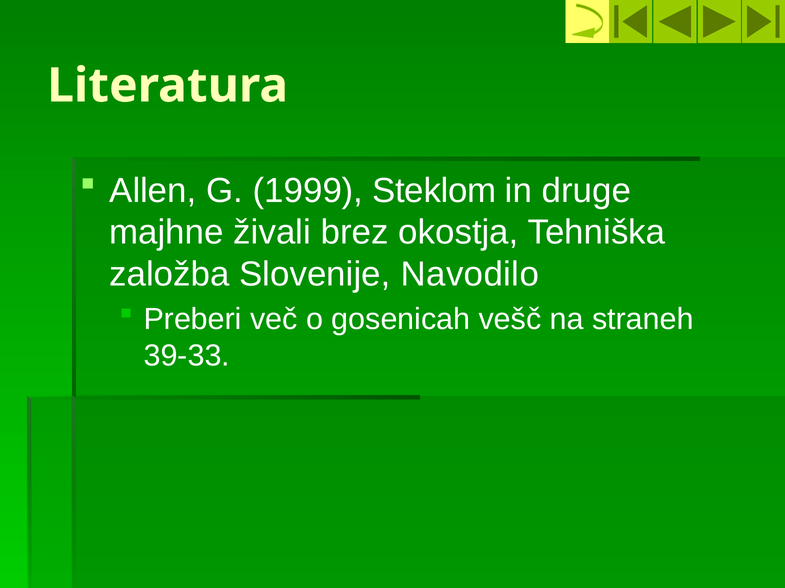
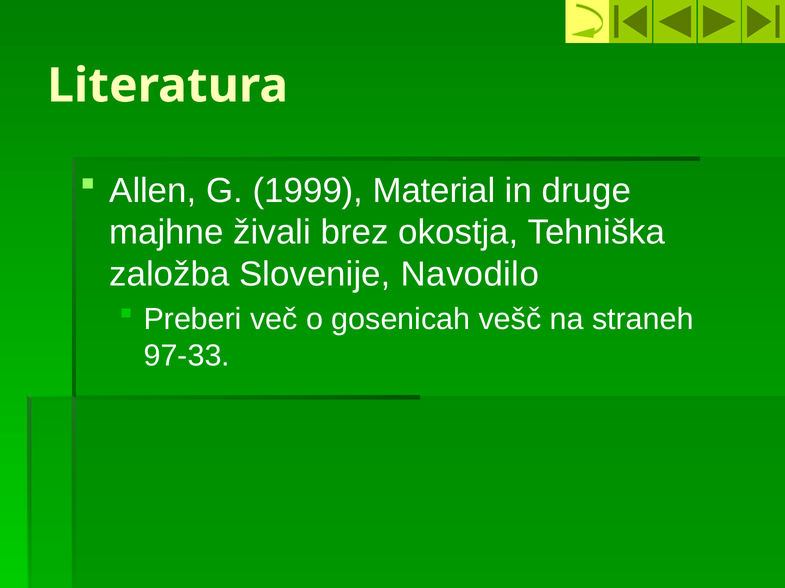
Steklom: Steklom -> Material (434, 191)
39-33: 39-33 -> 97-33 (187, 356)
